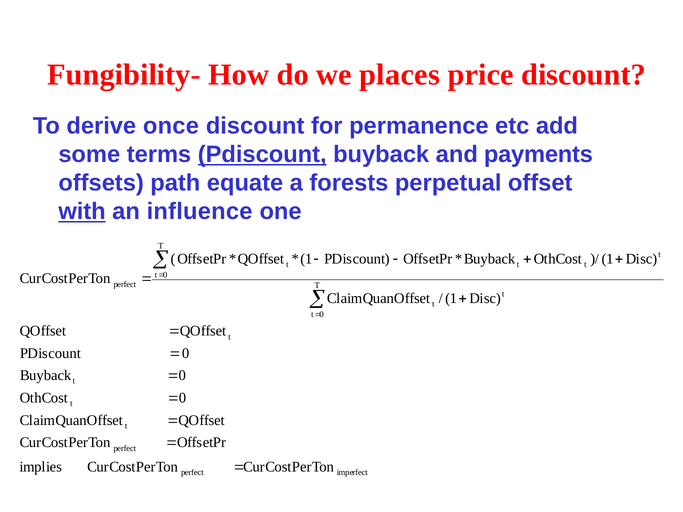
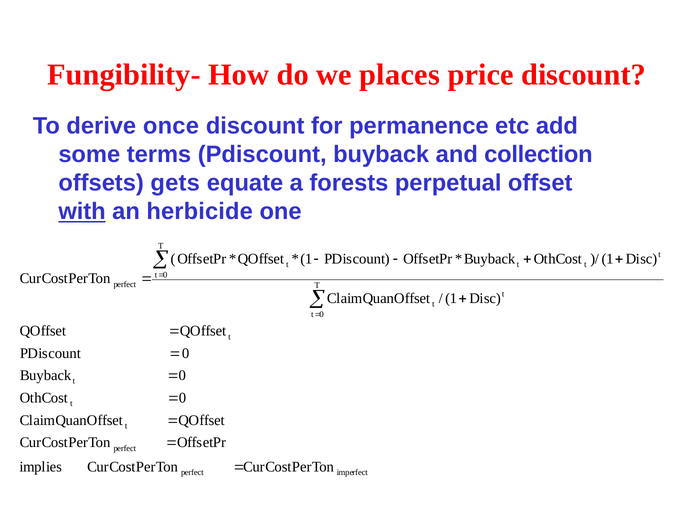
Pdiscount underline: present -> none (262, 155)
payments: payments -> collection (538, 155)
path: path -> gets (175, 183)
influence: influence -> herbicide (200, 212)
